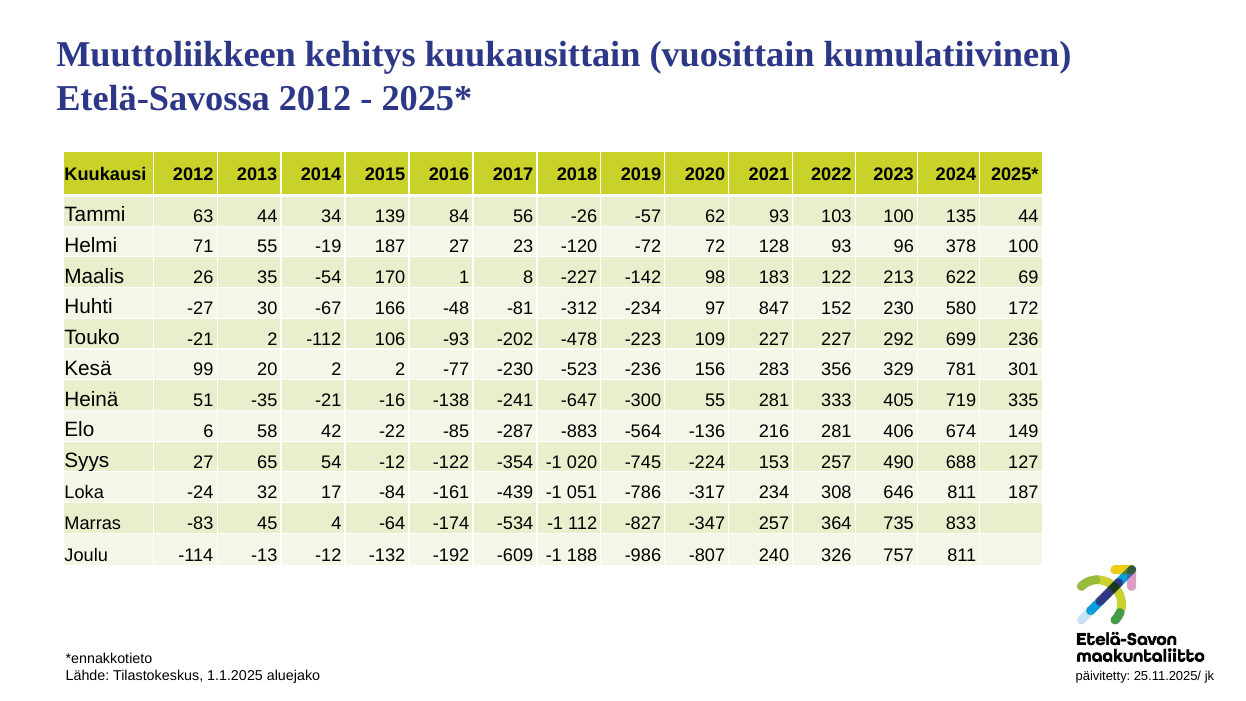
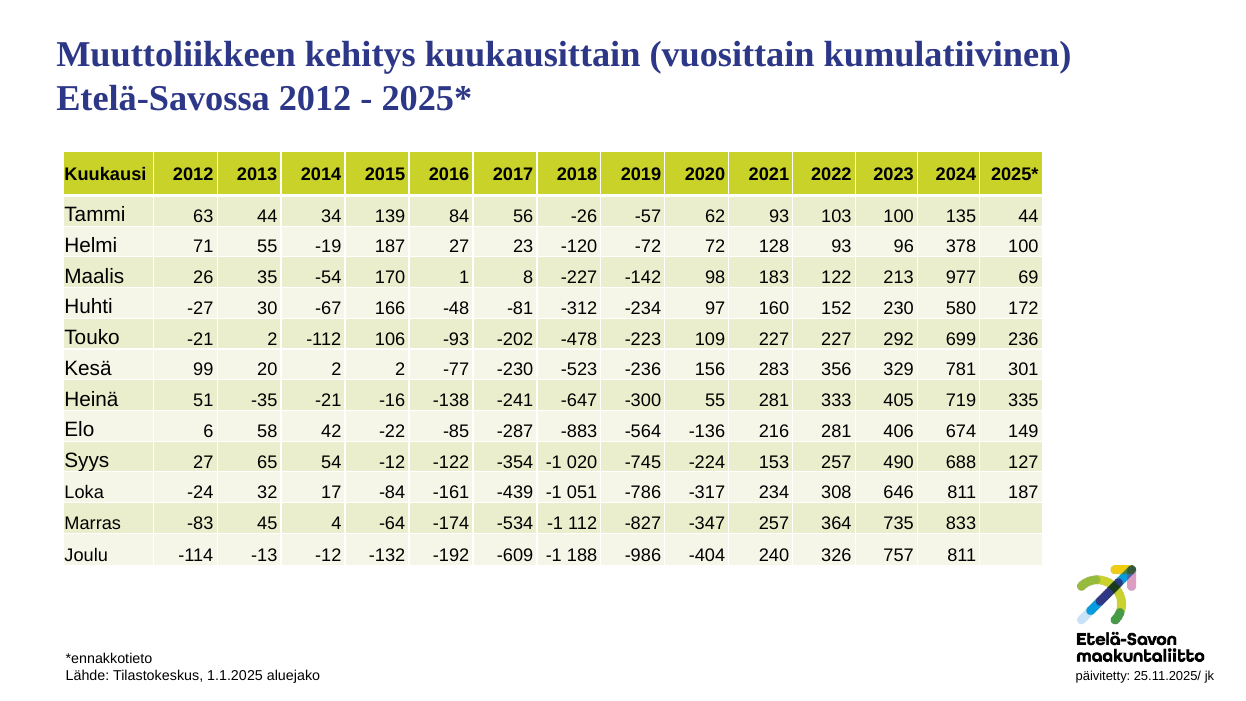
622: 622 -> 977 (961, 278)
847: 847 -> 160 (774, 308)
-807: -807 -> -404 (707, 556)
